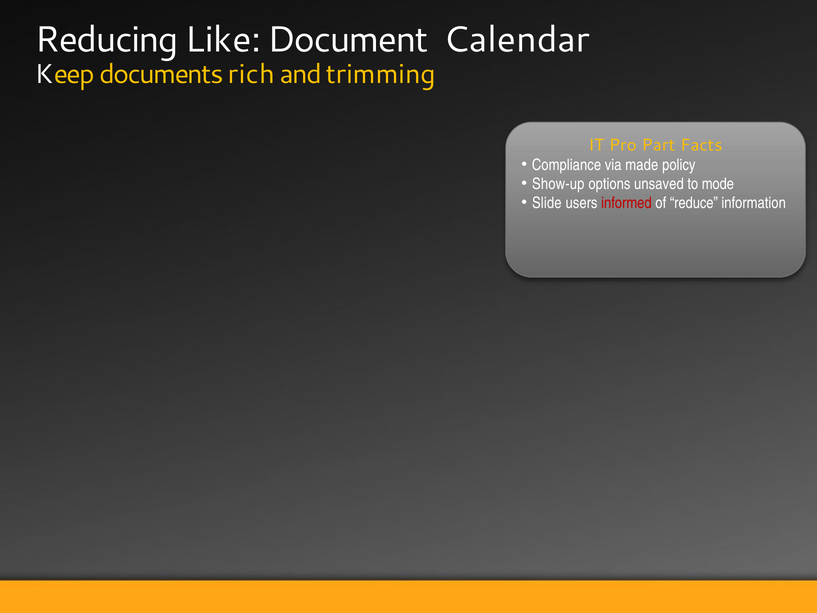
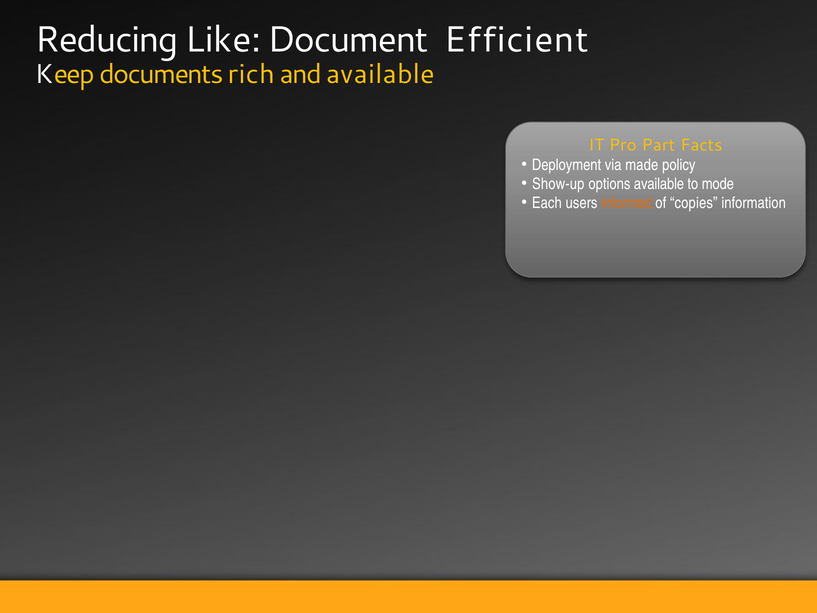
Calendar: Calendar -> Efficient (516, 40)
and trimming: trimming -> available (381, 74)
Compliance: Compliance -> Deployment (567, 165)
options unsaved: unsaved -> available (659, 184)
Slide: Slide -> Each (547, 203)
informed colour: red -> orange (626, 203)
reduce: reduce -> copies (694, 203)
